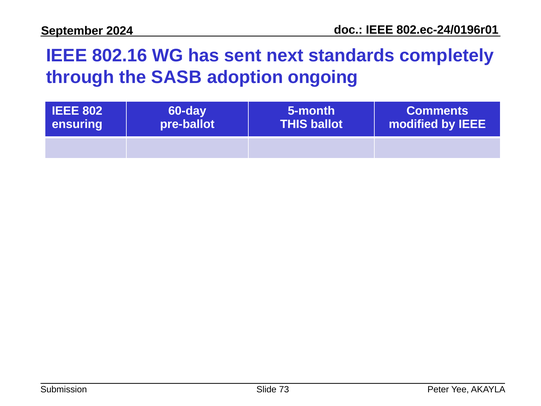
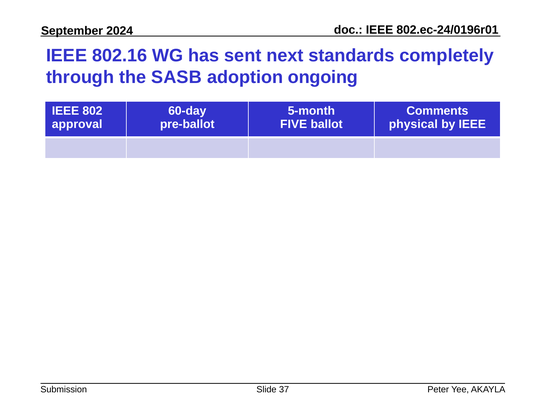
ensuring: ensuring -> approval (77, 124)
THIS: THIS -> FIVE (294, 124)
modified: modified -> physical (413, 124)
73: 73 -> 37 (284, 389)
